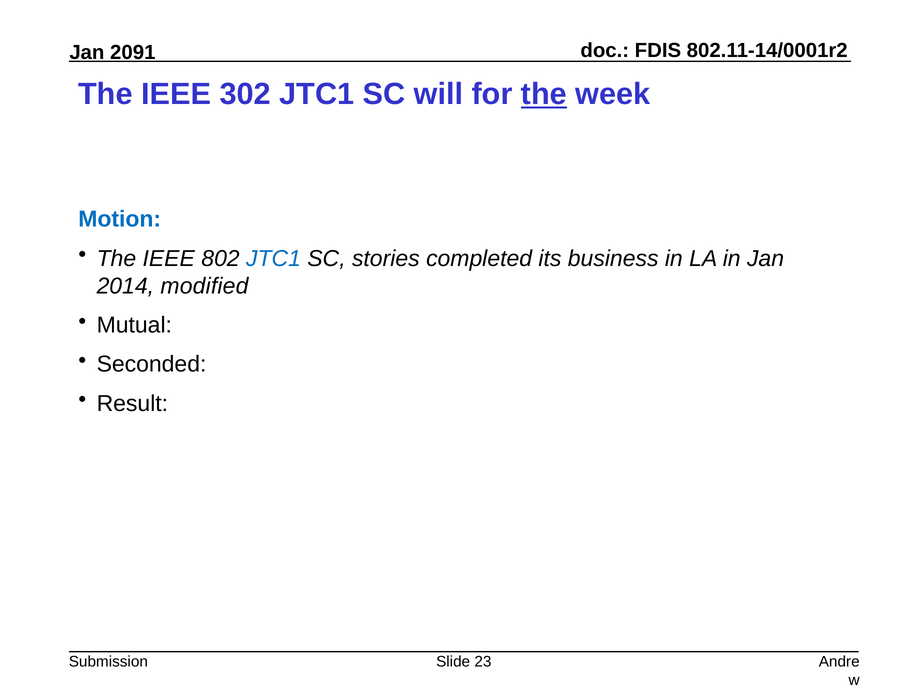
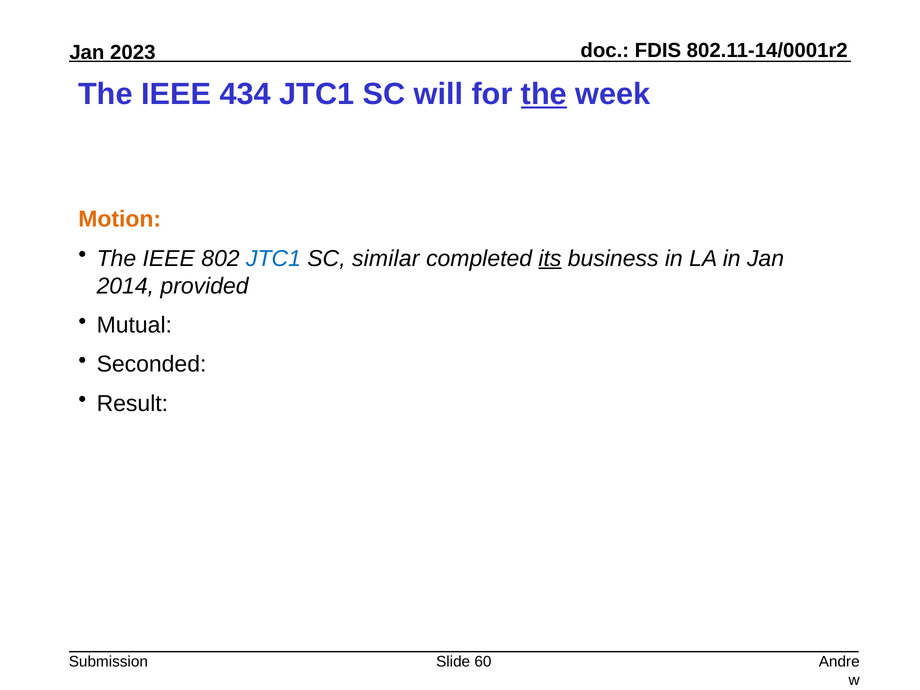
2091: 2091 -> 2023 (133, 52)
302: 302 -> 434 (245, 94)
Motion colour: blue -> orange (120, 219)
stories: stories -> similar (386, 258)
its underline: none -> present (550, 258)
modified: modified -> provided (205, 286)
23: 23 -> 60 (483, 662)
